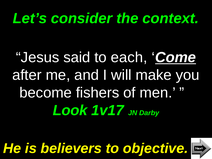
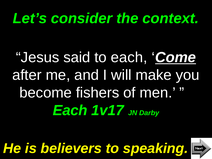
Look: Look -> Each (70, 110)
objective: objective -> speaking (156, 148)
